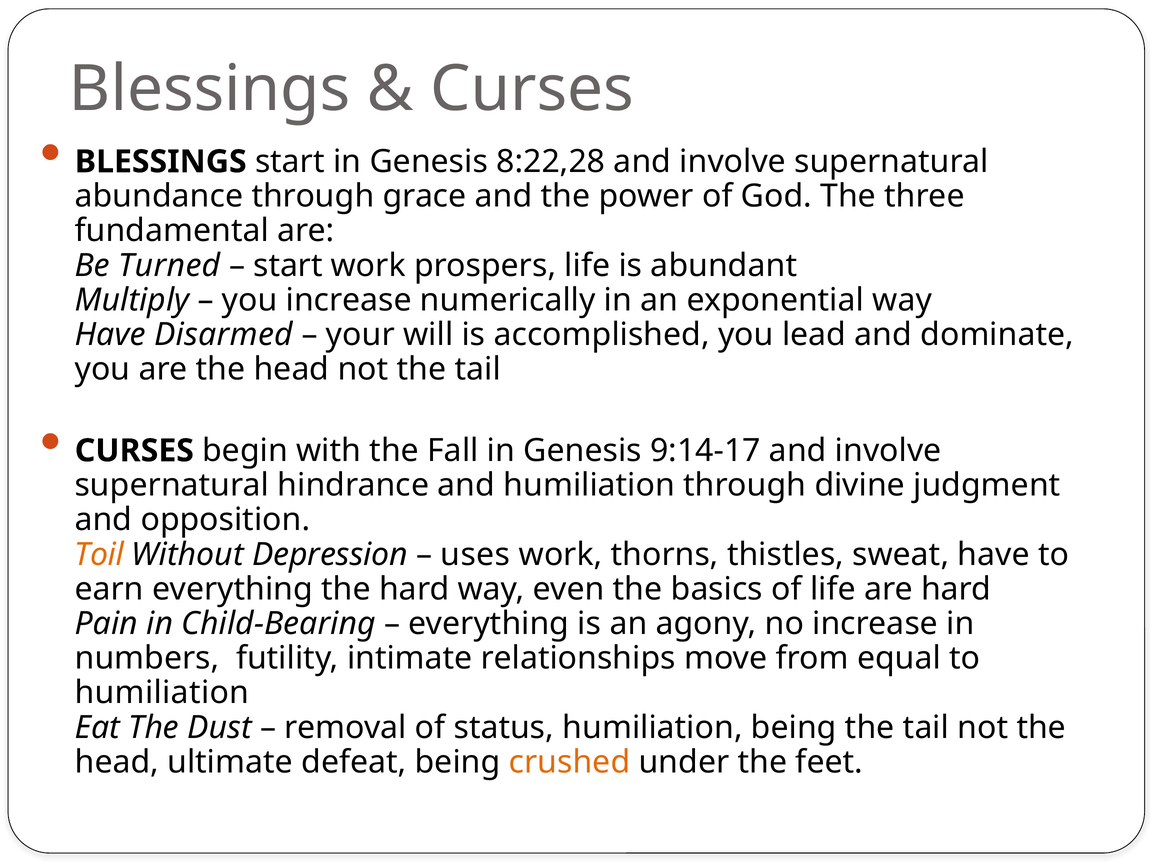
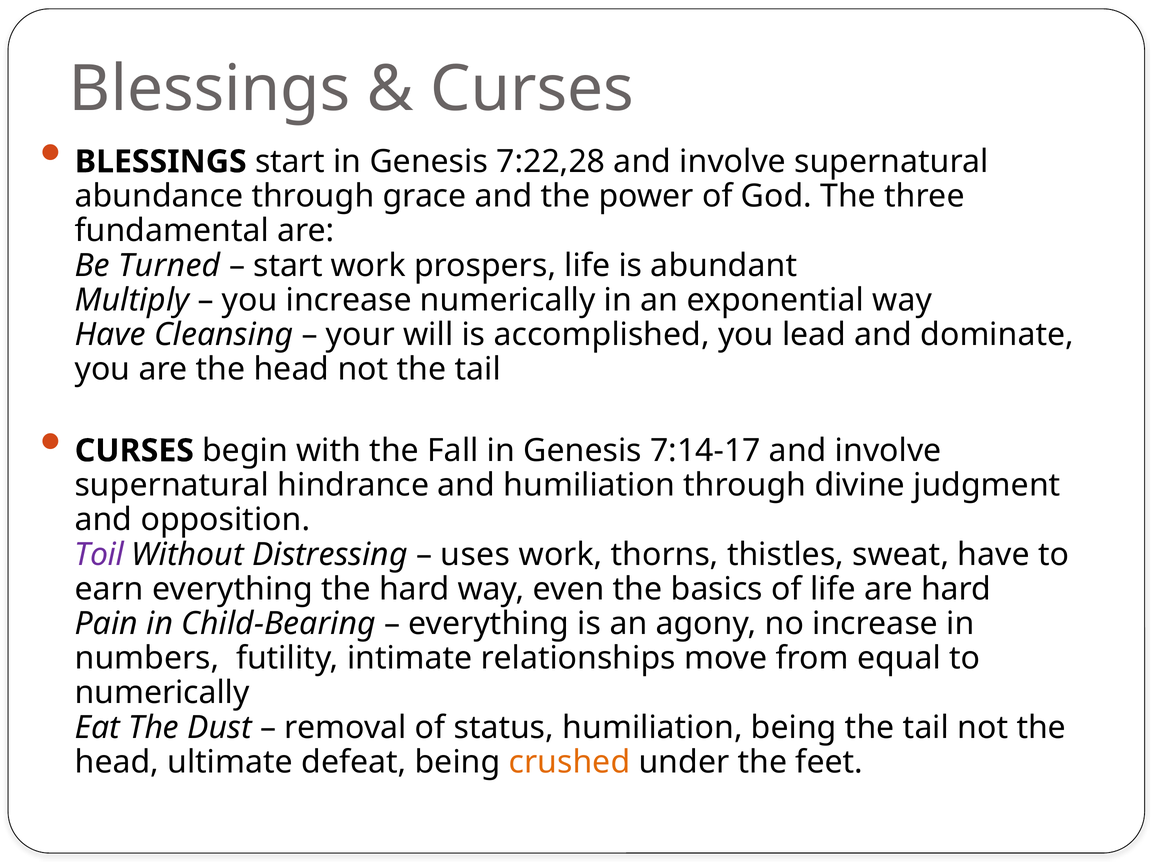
8:22,28: 8:22,28 -> 7:22,28 (551, 162)
Disarmed: Disarmed -> Cleansing (224, 335)
9:14-17: 9:14-17 -> 7:14-17 (705, 451)
Toil colour: orange -> purple (99, 554)
Depression: Depression -> Distressing (330, 554)
humiliation: humiliation -> numerically (162, 693)
